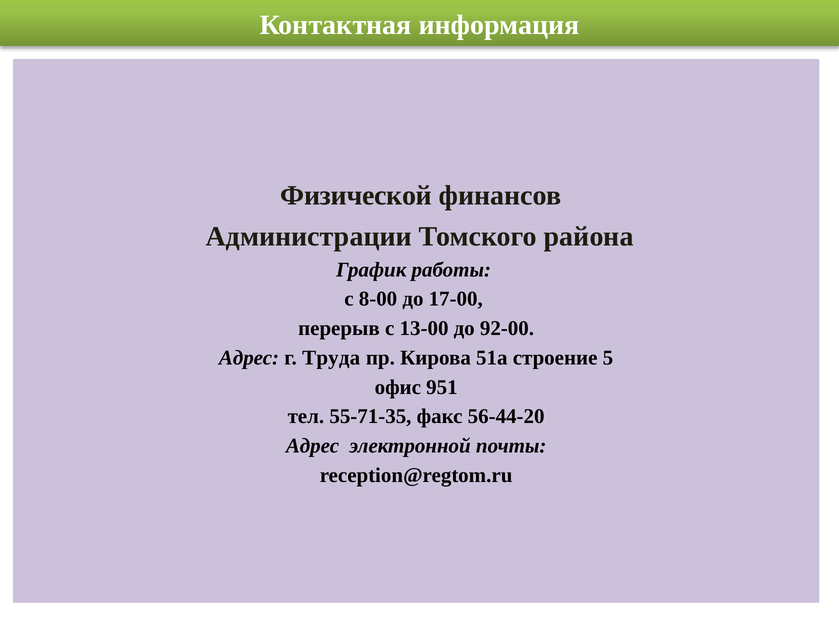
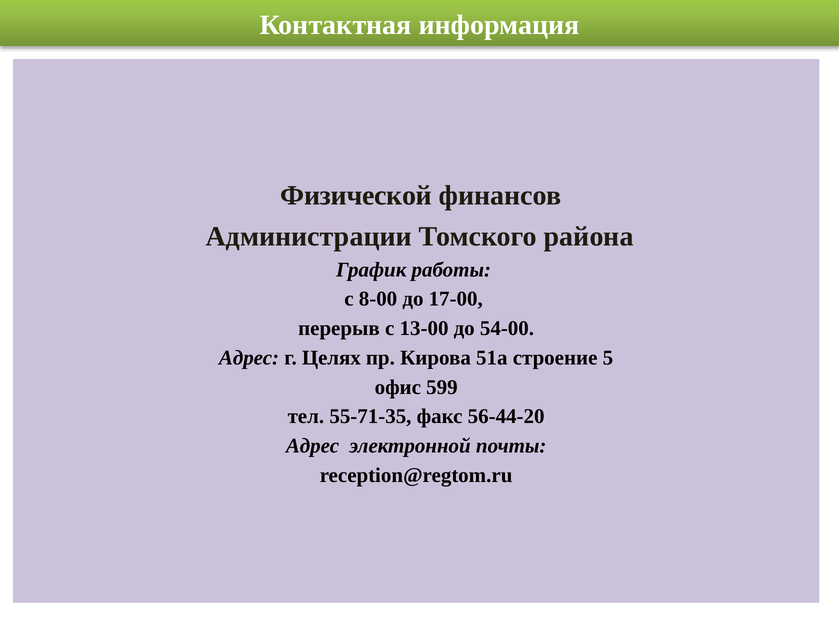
92-00: 92-00 -> 54-00 (507, 329)
Труда: Труда -> Целях (331, 358)
951: 951 -> 599 (442, 387)
